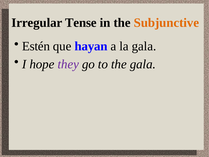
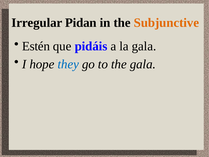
Tense: Tense -> Pidan (81, 23)
hayan: hayan -> pidáis (91, 46)
they colour: purple -> blue (68, 64)
